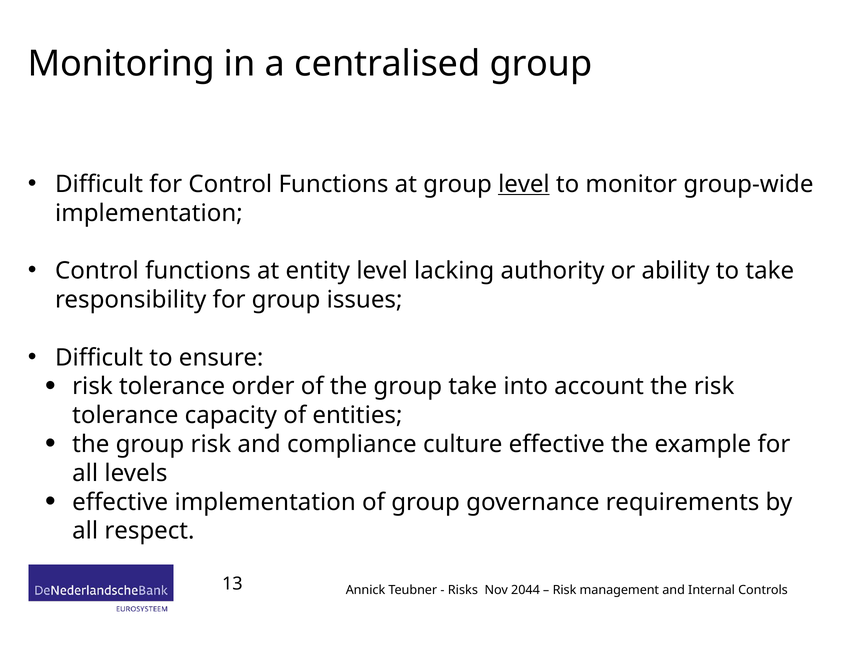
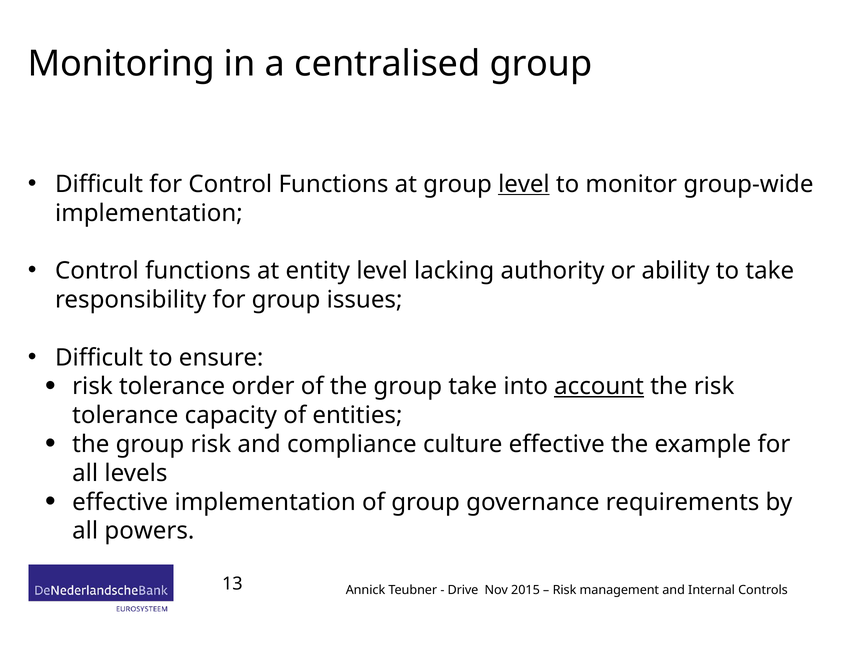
account underline: none -> present (599, 387)
respect: respect -> powers (149, 531)
Risks: Risks -> Drive (463, 590)
2044: 2044 -> 2015 (525, 590)
